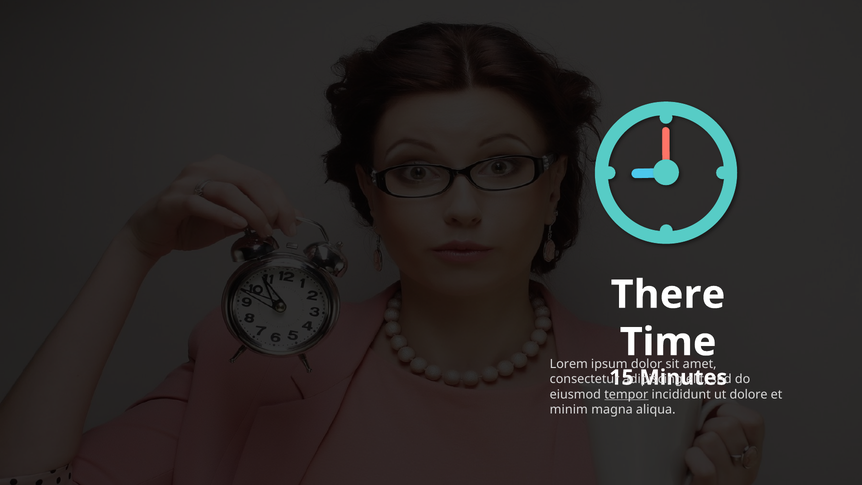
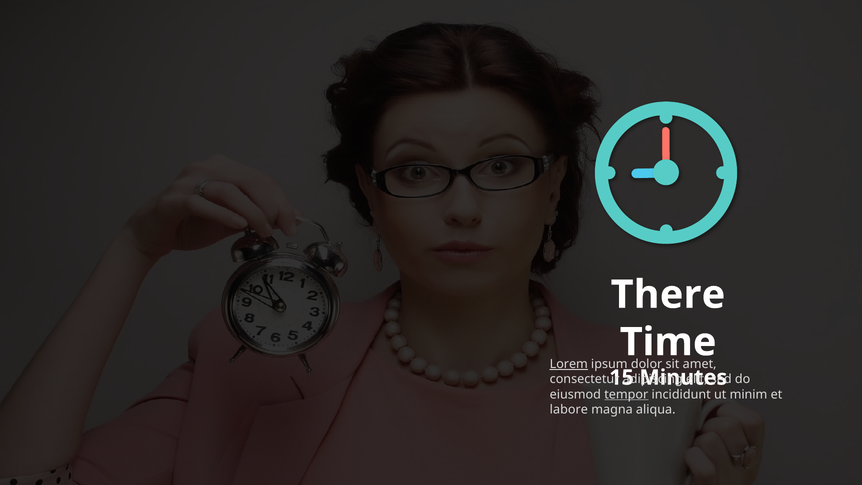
Lorem underline: none -> present (569, 364)
dolore: dolore -> minim (748, 394)
minim: minim -> labore (569, 409)
